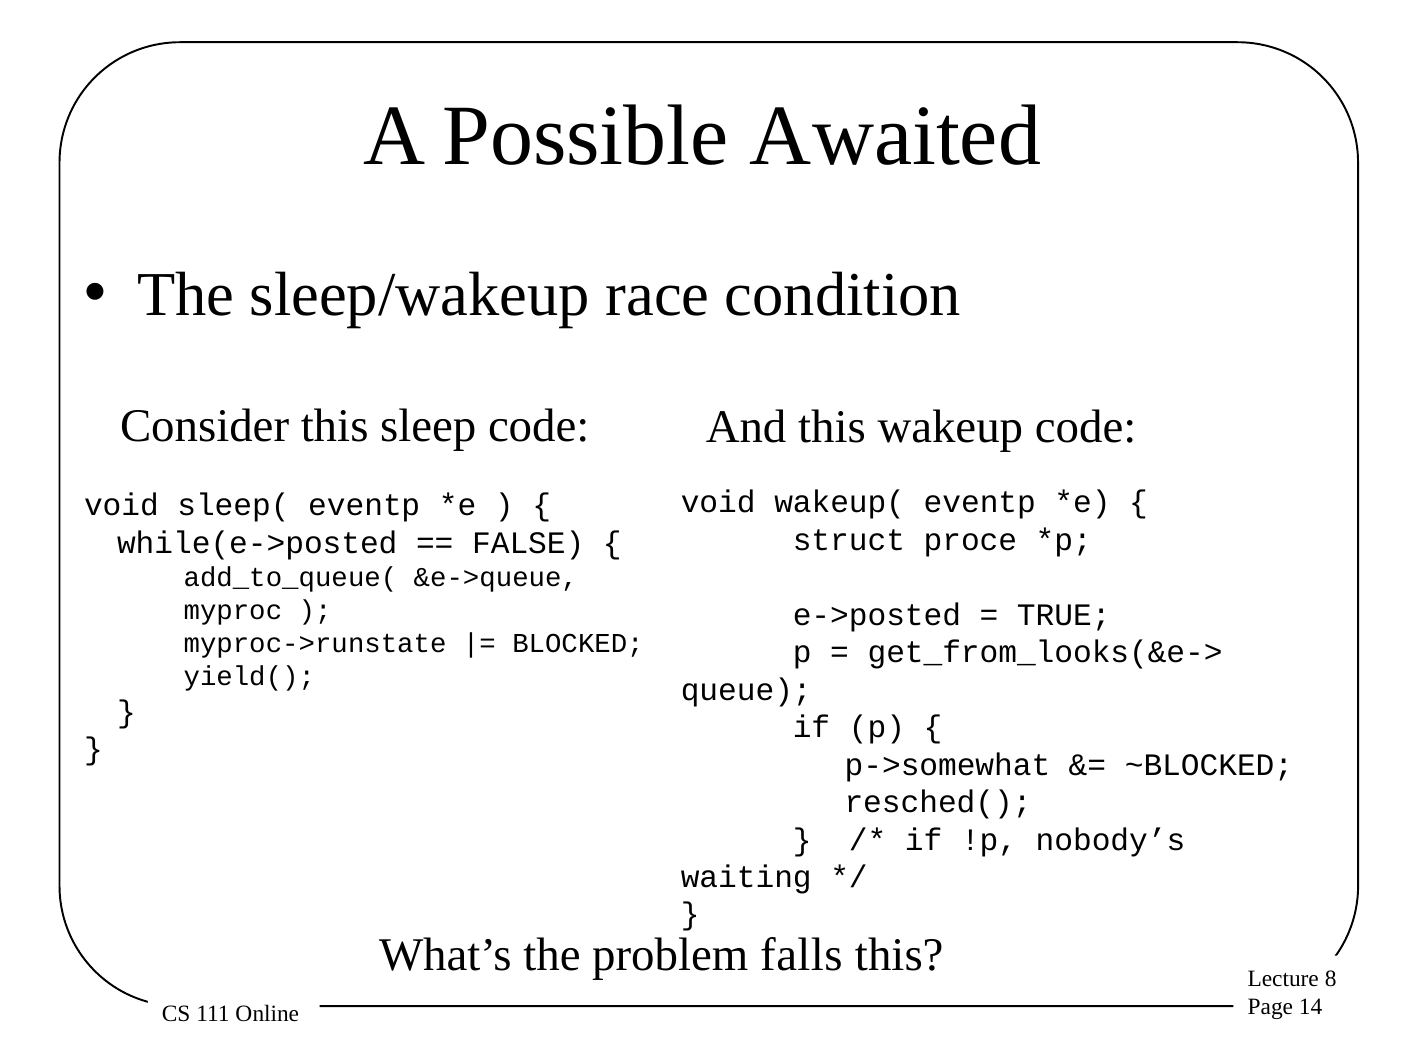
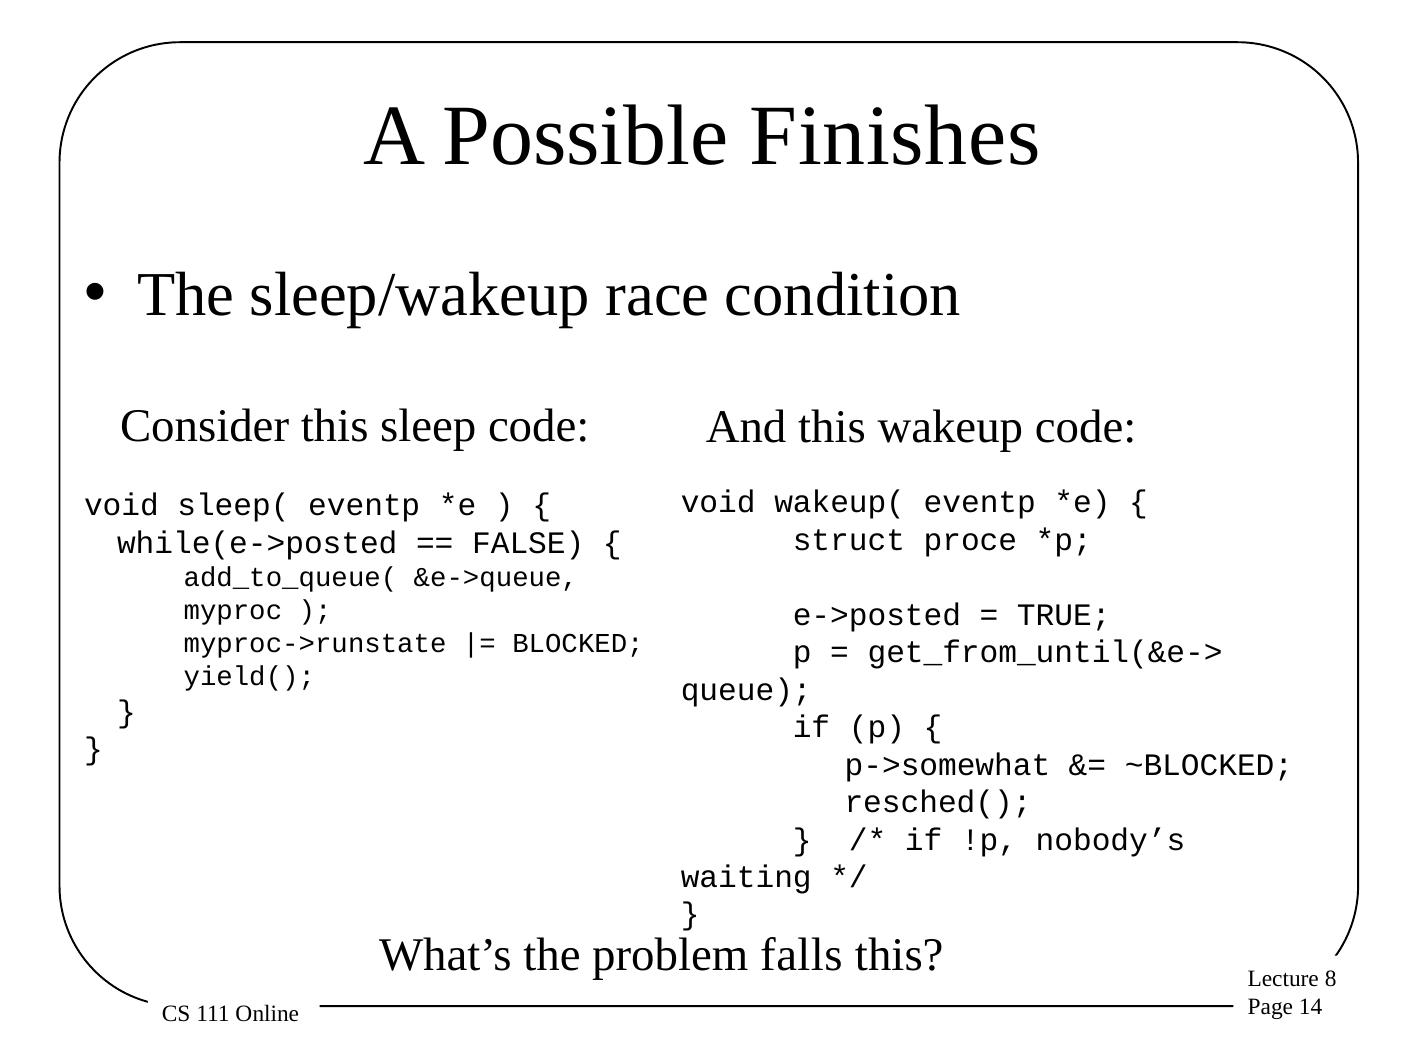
Awaited: Awaited -> Finishes (895, 136)
get_from_looks(&e->: get_from_looks(&e-> -> get_from_until(&e-> (1045, 653)
